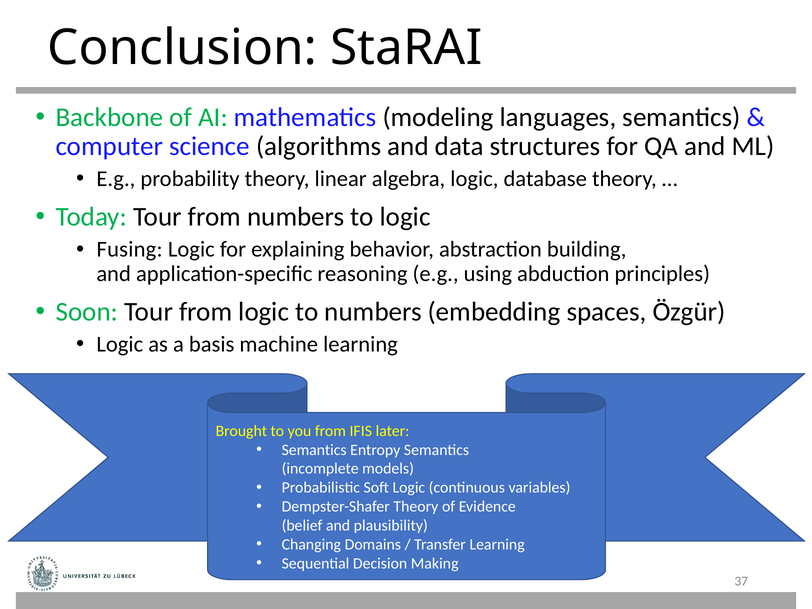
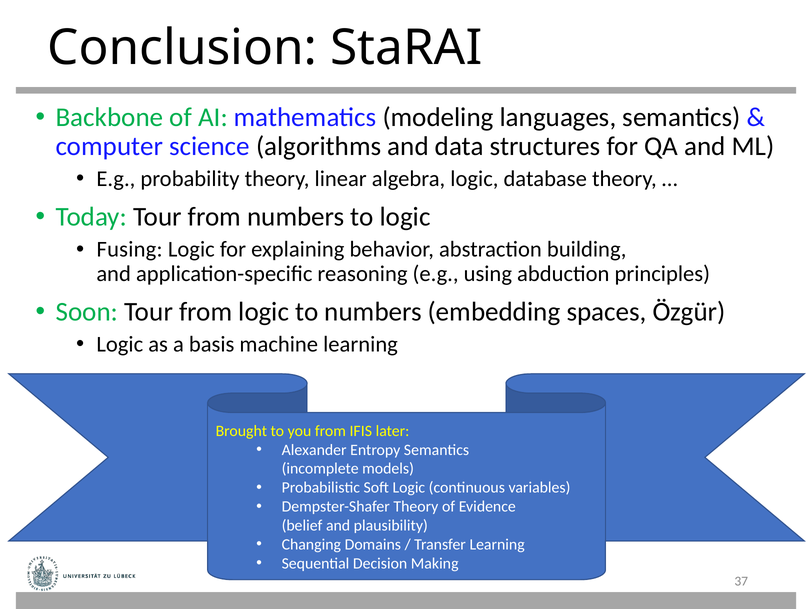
Semantics: Semantics -> Alexander (314, 450)
